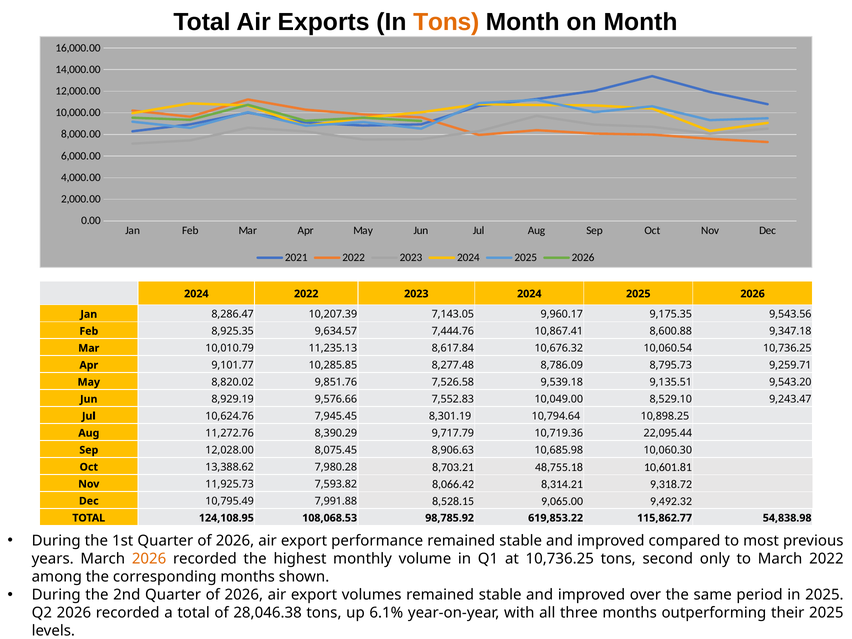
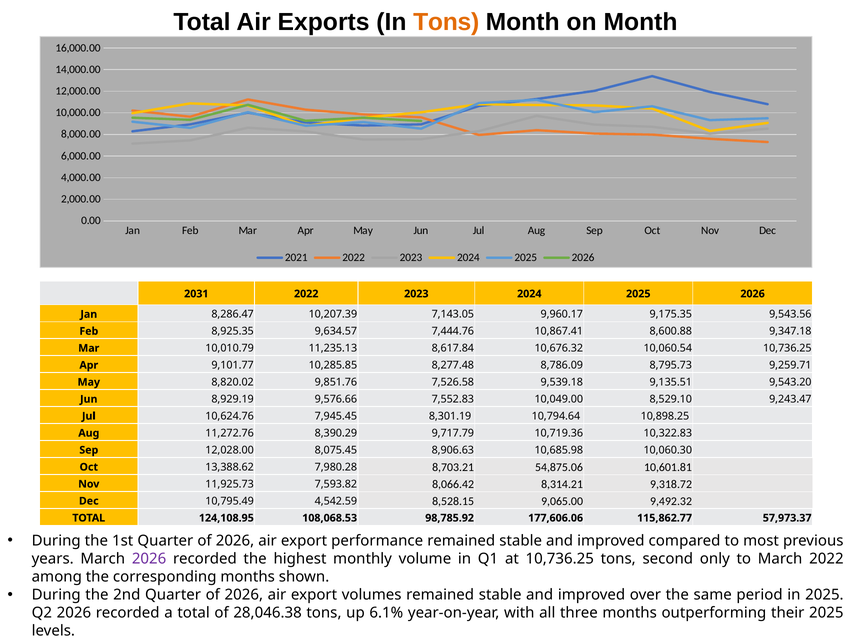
2024: 2024 -> 2031 (196, 294)
22,095.44: 22,095.44 -> 10,322.83 (668, 433)
48,755.18: 48,755.18 -> 54,875.06 (559, 467)
7,991.88: 7,991.88 -> 4,542.59 (336, 501)
619,853.22: 619,853.22 -> 177,606.06 (556, 518)
54,838.98: 54,838.98 -> 57,973.37 (787, 518)
2026 colour: orange -> purple (149, 559)
